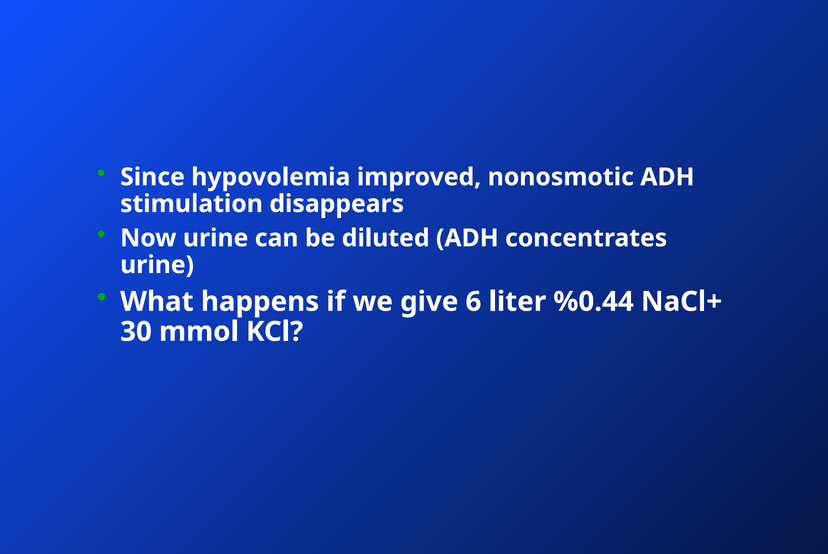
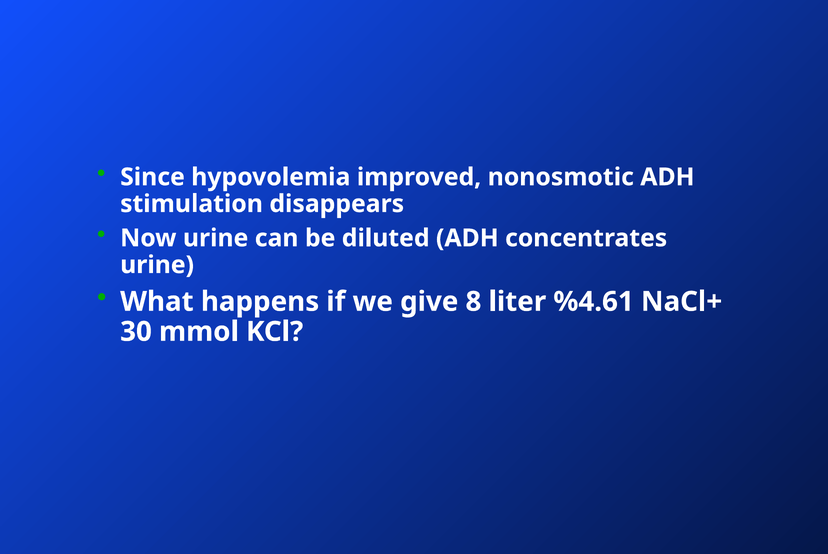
6: 6 -> 8 (473, 302)
%0.44: %0.44 -> %4.61 (594, 302)
